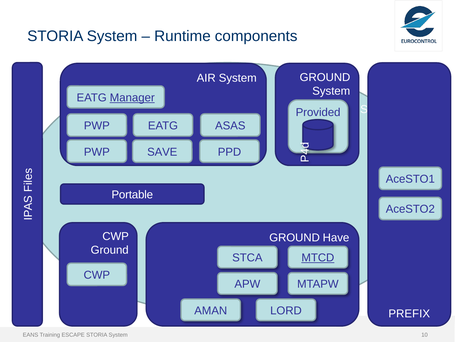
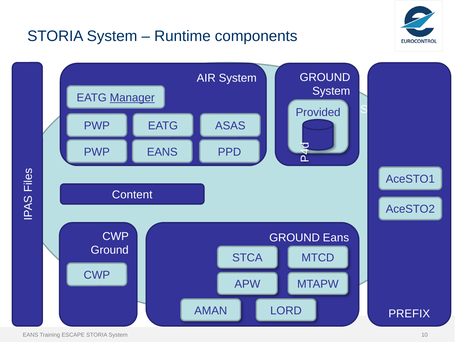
SAVE: SAVE -> EANS (162, 152)
Portable: Portable -> Content (132, 194)
GROUND Have: Have -> Eans (336, 237)
MTCD underline: present -> none (318, 257)
